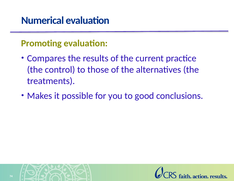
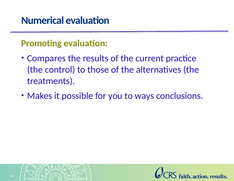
good: good -> ways (144, 96)
